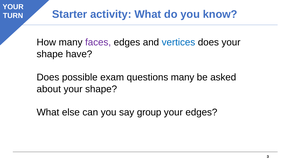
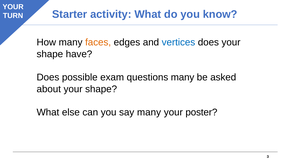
faces colour: purple -> orange (98, 42)
say group: group -> many (149, 112)
your edges: edges -> poster (201, 112)
